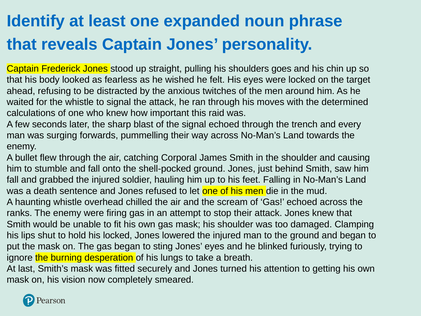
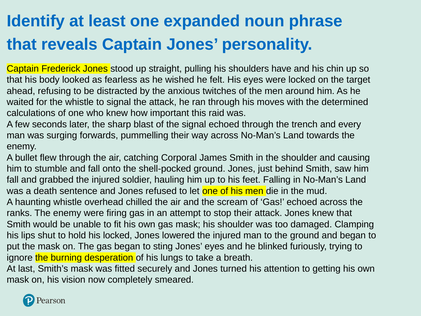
goes: goes -> have (281, 69)
